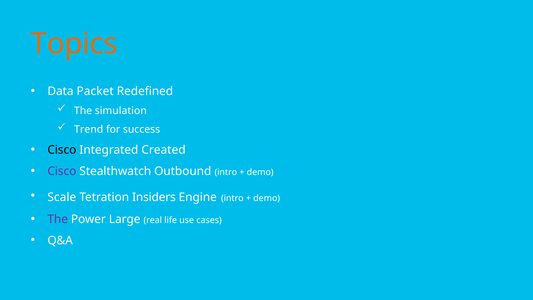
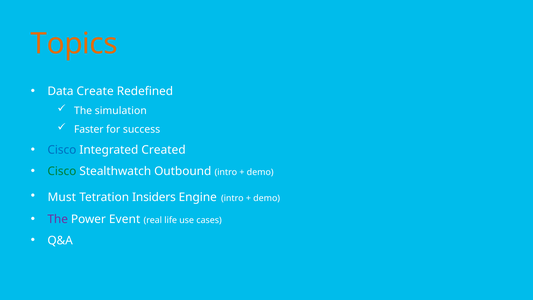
Packet: Packet -> Create (95, 91)
Trend: Trend -> Faster (89, 129)
Cisco colour: black -> blue (62, 150)
Cisco colour: purple -> green (62, 171)
Scale: Scale -> Must (62, 197)
Large: Large -> Event (125, 219)
